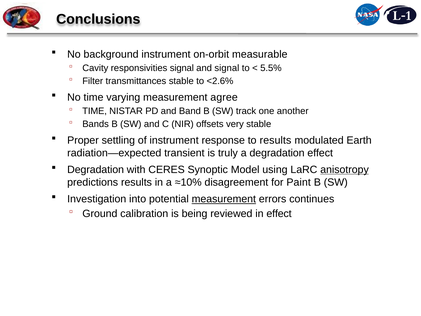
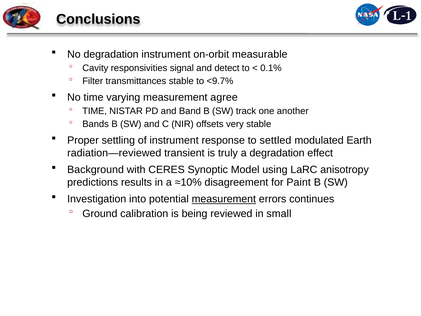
No background: background -> degradation (111, 54)
and signal: signal -> detect (227, 68)
5.5%: 5.5% -> 0.1% (271, 68)
<2.6%: <2.6% -> <9.7% (220, 81)
to results: results -> settled (275, 140)
radiation—expected: radiation—expected -> radiation—reviewed (114, 153)
Degradation: Degradation -> Background (96, 170)
anisotropy underline: present -> none (345, 170)
in effect: effect -> small (279, 214)
